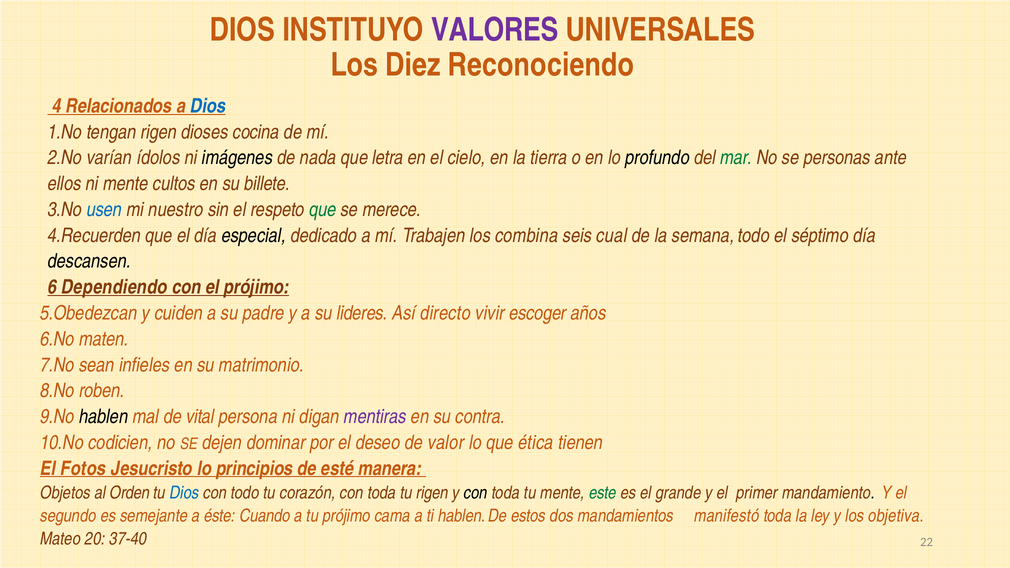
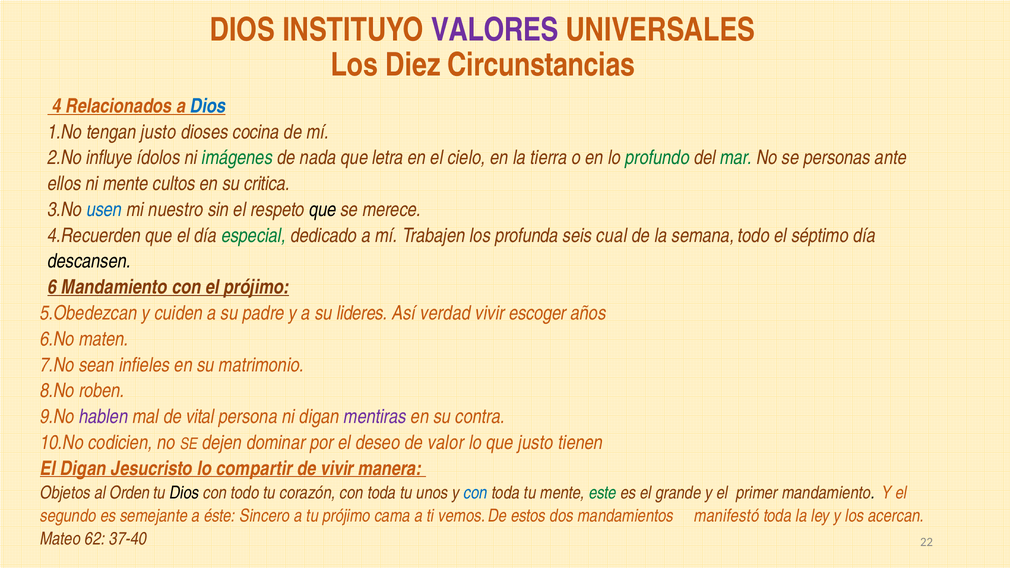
Reconociendo: Reconociendo -> Circunstancias (541, 65)
tengan rigen: rigen -> justo (159, 132)
varían: varían -> influye (109, 158)
imágenes colour: black -> green (237, 158)
profundo colour: black -> green (658, 158)
billete: billete -> critica (267, 184)
que colour: green -> black (323, 210)
especial colour: black -> green (254, 236)
combina: combina -> profunda (527, 236)
6 Dependiendo: Dependiendo -> Mandamiento (114, 287)
directo: directo -> verdad (446, 313)
hablen colour: black -> purple (104, 417)
que ética: ética -> justo (536, 443)
El Fotos: Fotos -> Digan (83, 469)
principios: principios -> compartir (254, 469)
de esté: esté -> vivir (337, 469)
Dios colour: blue -> black (184, 493)
tu rigen: rigen -> unos (432, 493)
con colour: black -> blue (476, 493)
Cuando: Cuando -> Sincero (265, 516)
ti hablen: hablen -> vemos (462, 516)
objetiva: objetiva -> acercan (896, 516)
20: 20 -> 62 (95, 539)
